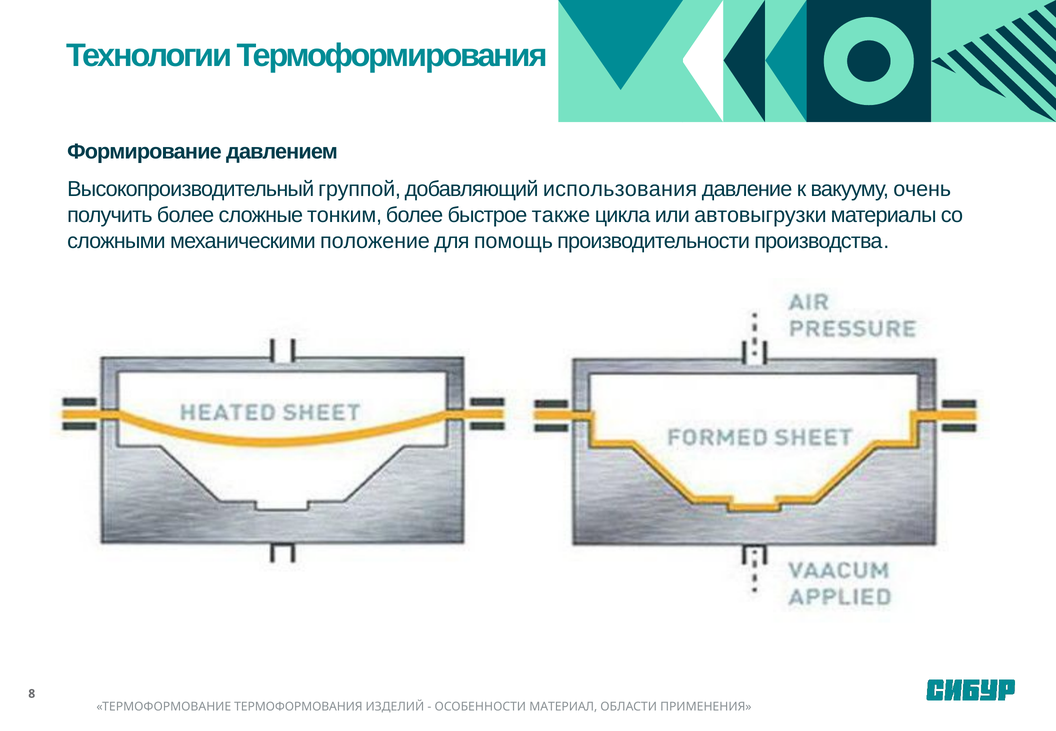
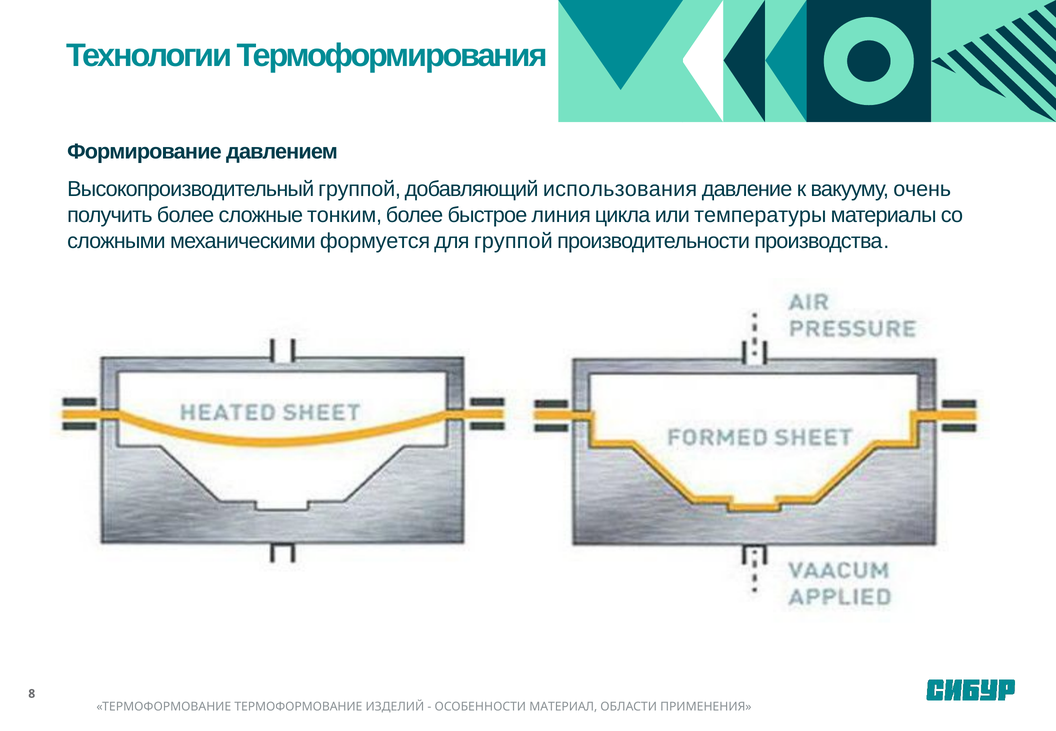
также: также -> линия (561, 215)
автовыгрузки: автовыгрузки -> температуры (760, 215)
положение: положение -> формуется (375, 241)
для помощь: помощь -> группой (513, 241)
ТЕРМОФОРМОВАНИЕ ТЕРМОФОРМОВАНИЯ: ТЕРМОФОРМОВАНИЯ -> ТЕРМОФОРМОВАНИЕ (298, 707)
